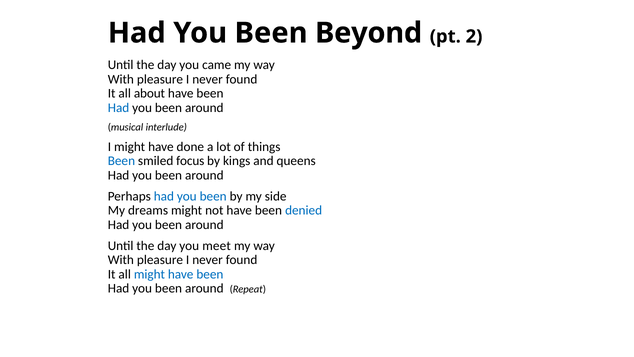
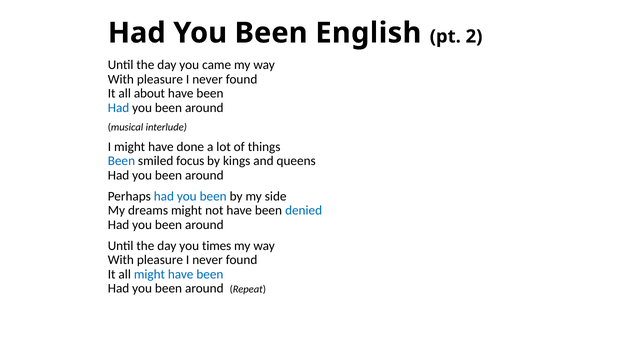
Beyond: Beyond -> English (368, 33)
meet: meet -> times (217, 245)
